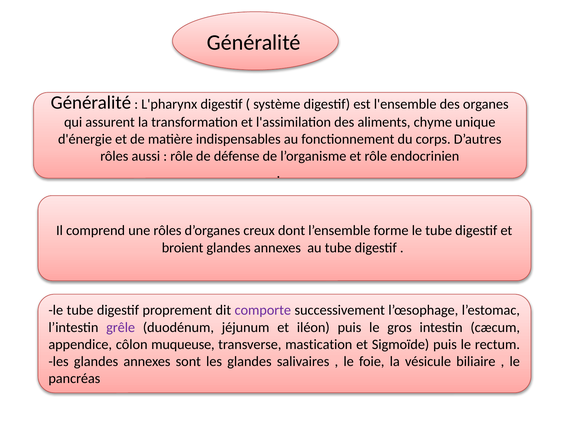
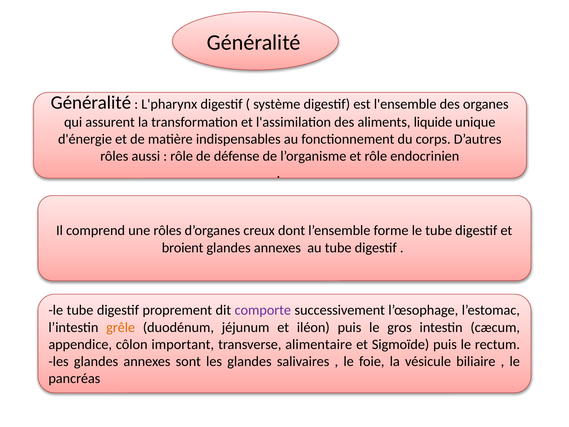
chyme: chyme -> liquide (433, 122)
grêle colour: purple -> orange (121, 327)
muqueuse: muqueuse -> important (183, 344)
mastication: mastication -> alimentaire (319, 344)
